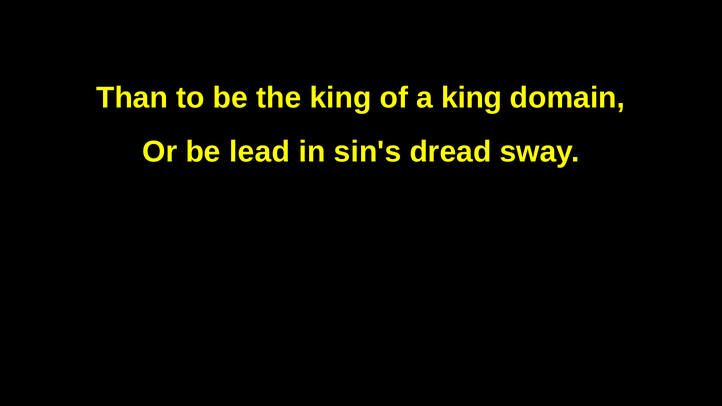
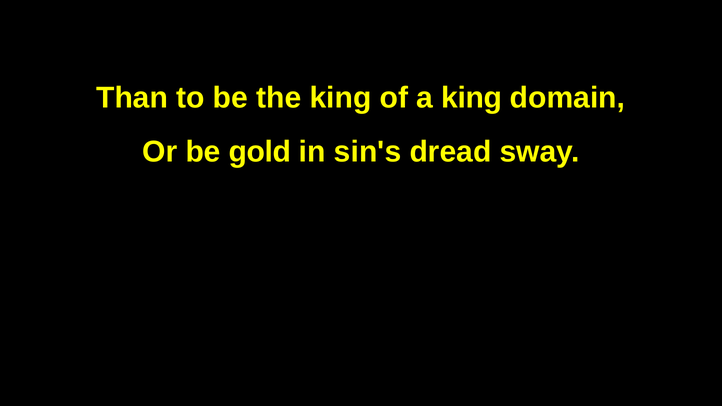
lead: lead -> gold (260, 152)
